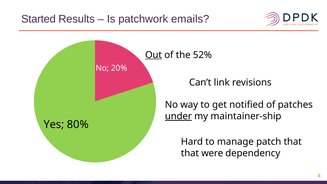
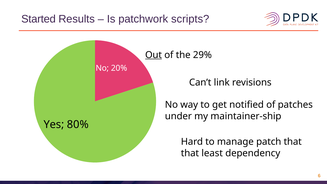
emails: emails -> scripts (190, 19)
52%: 52% -> 29% (202, 55)
under underline: present -> none (178, 116)
were: were -> least (212, 153)
